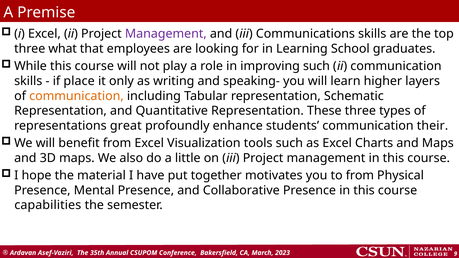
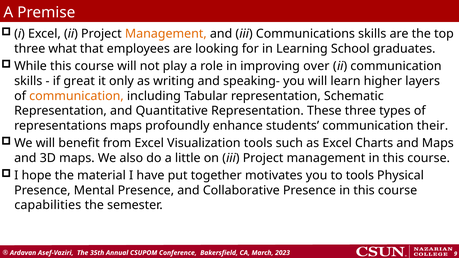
Management colour: purple -> orange (166, 34)
improving such: such -> over (316, 66)
place: place -> great (79, 81)
representations great: great -> maps (126, 126)
to from: from -> tools (360, 176)
